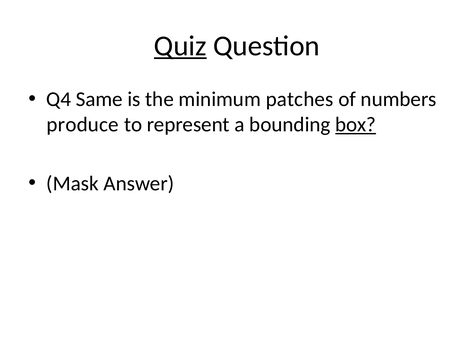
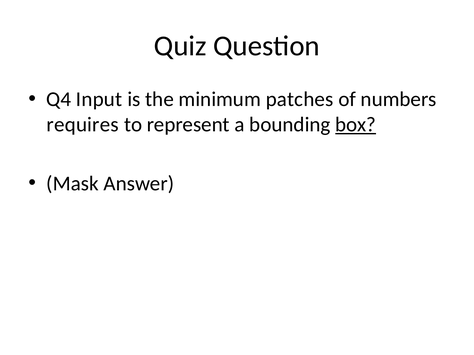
Quiz underline: present -> none (180, 46)
Same: Same -> Input (99, 99)
produce: produce -> requires (83, 125)
